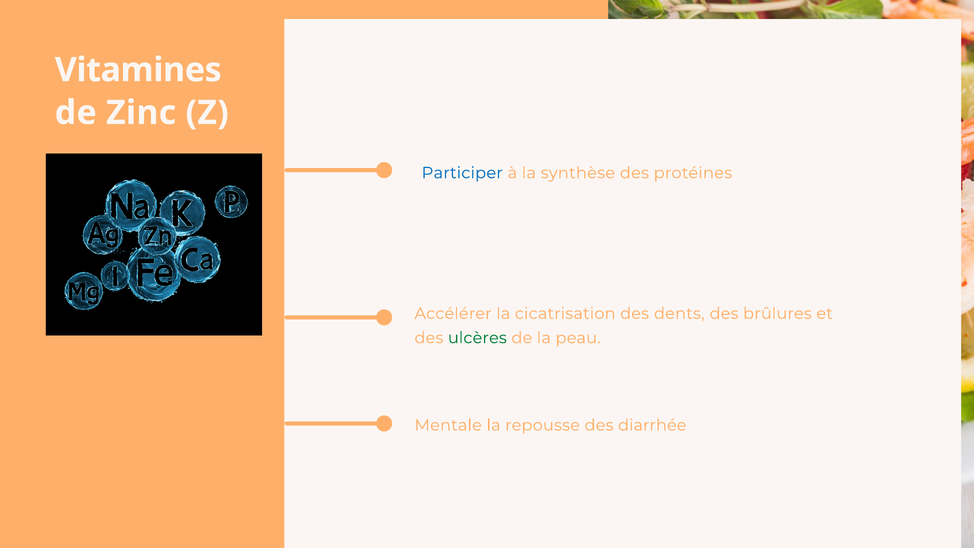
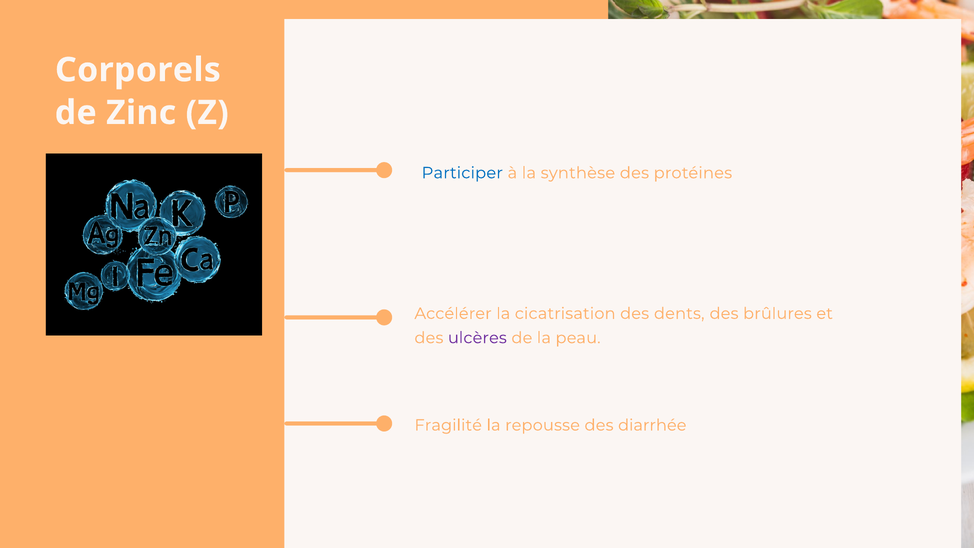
Vitamines: Vitamines -> Corporels (138, 70)
ulcères colour: green -> purple (477, 338)
Mentale: Mentale -> Fragilité (448, 425)
